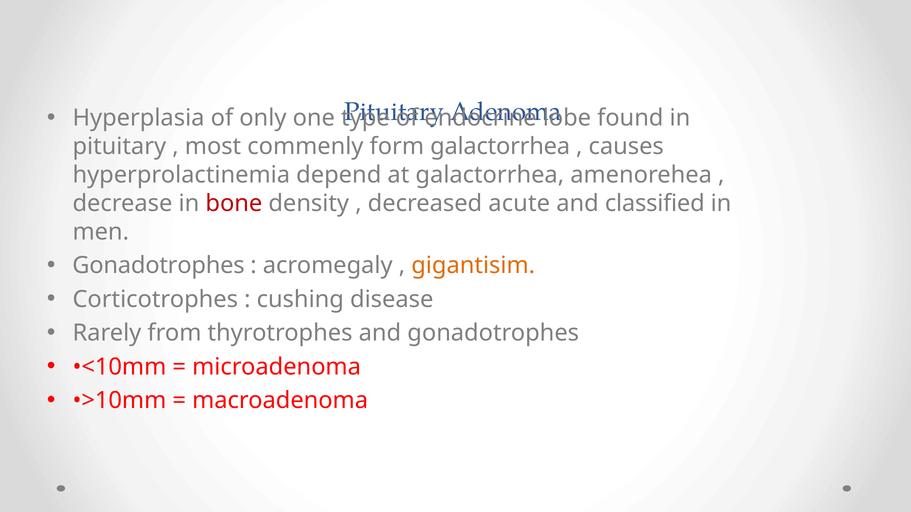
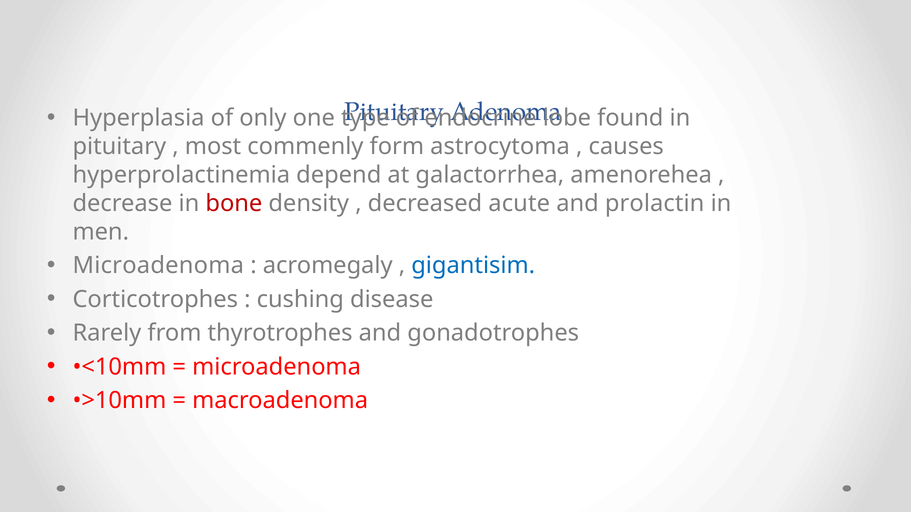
form galactorrhea: galactorrhea -> astrocytoma (500, 147)
classified: classified -> prolactin (655, 203)
Gonadotrophes: Gonadotrophes -> Microadenoma (158, 266)
gigantisim colour: orange -> blue (473, 266)
